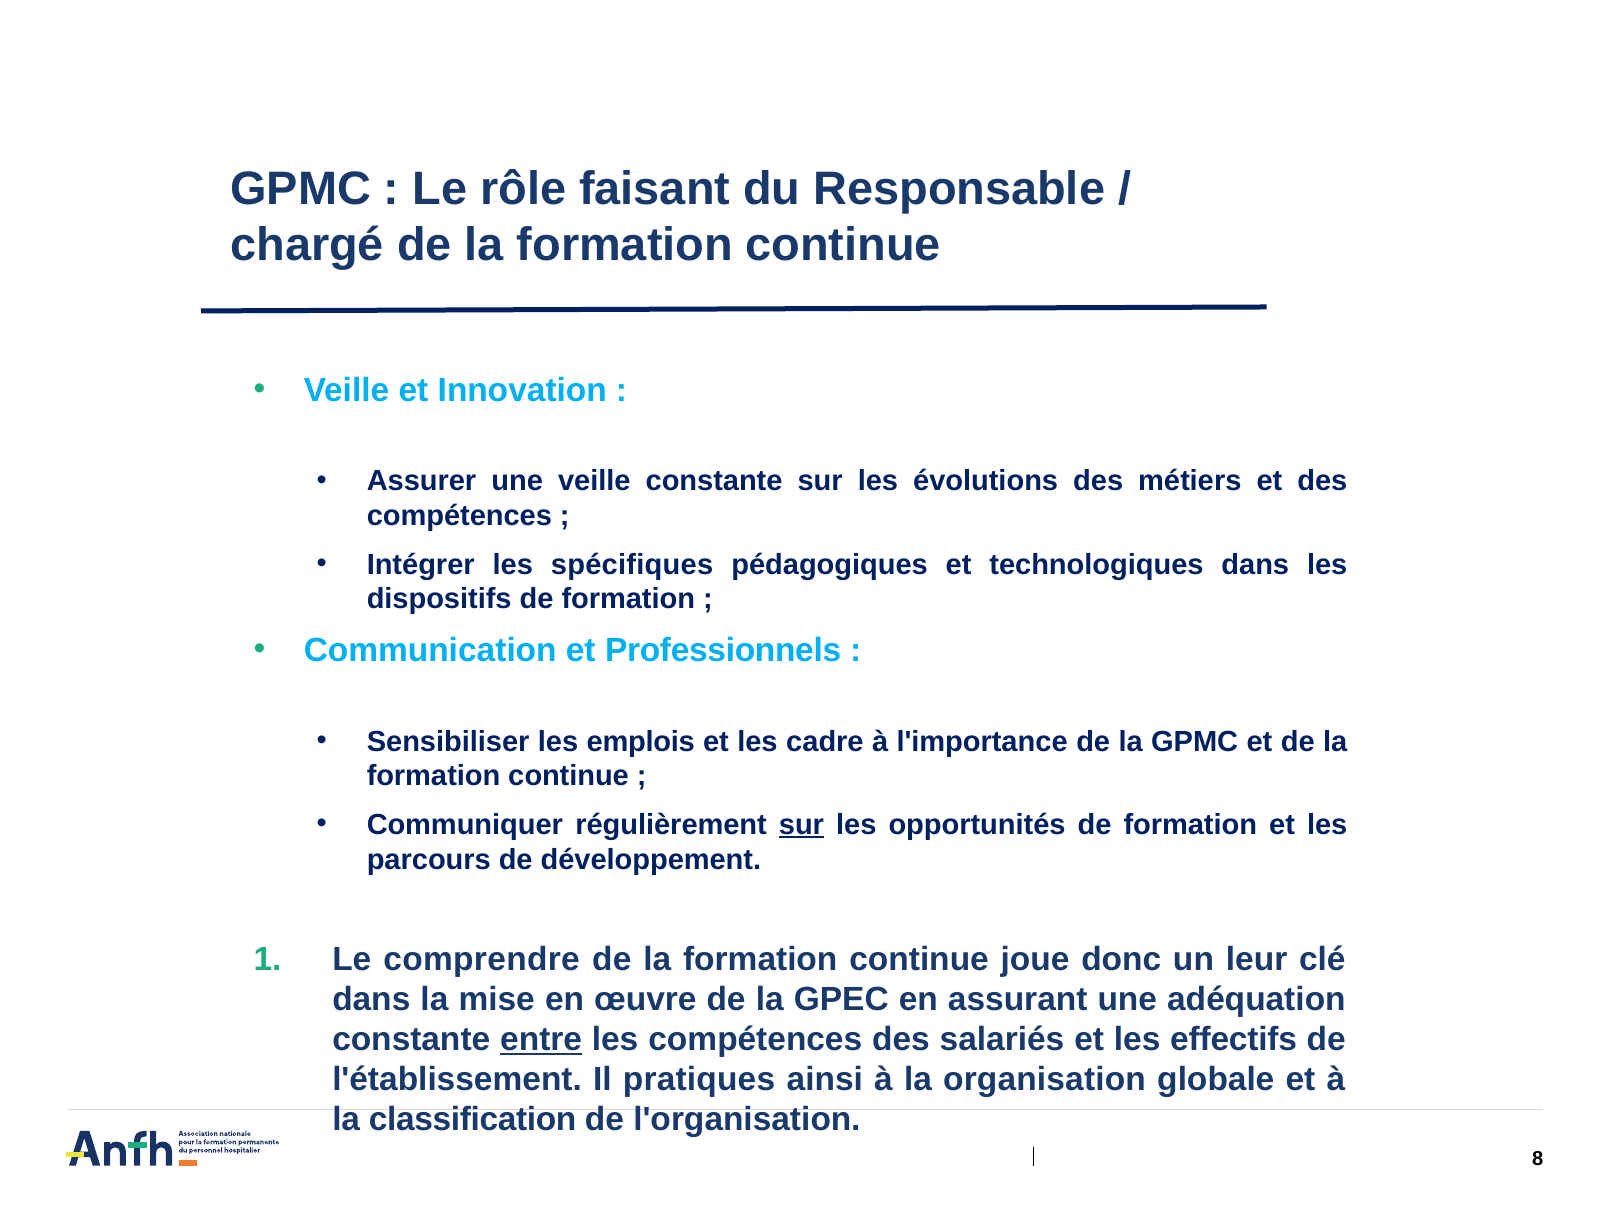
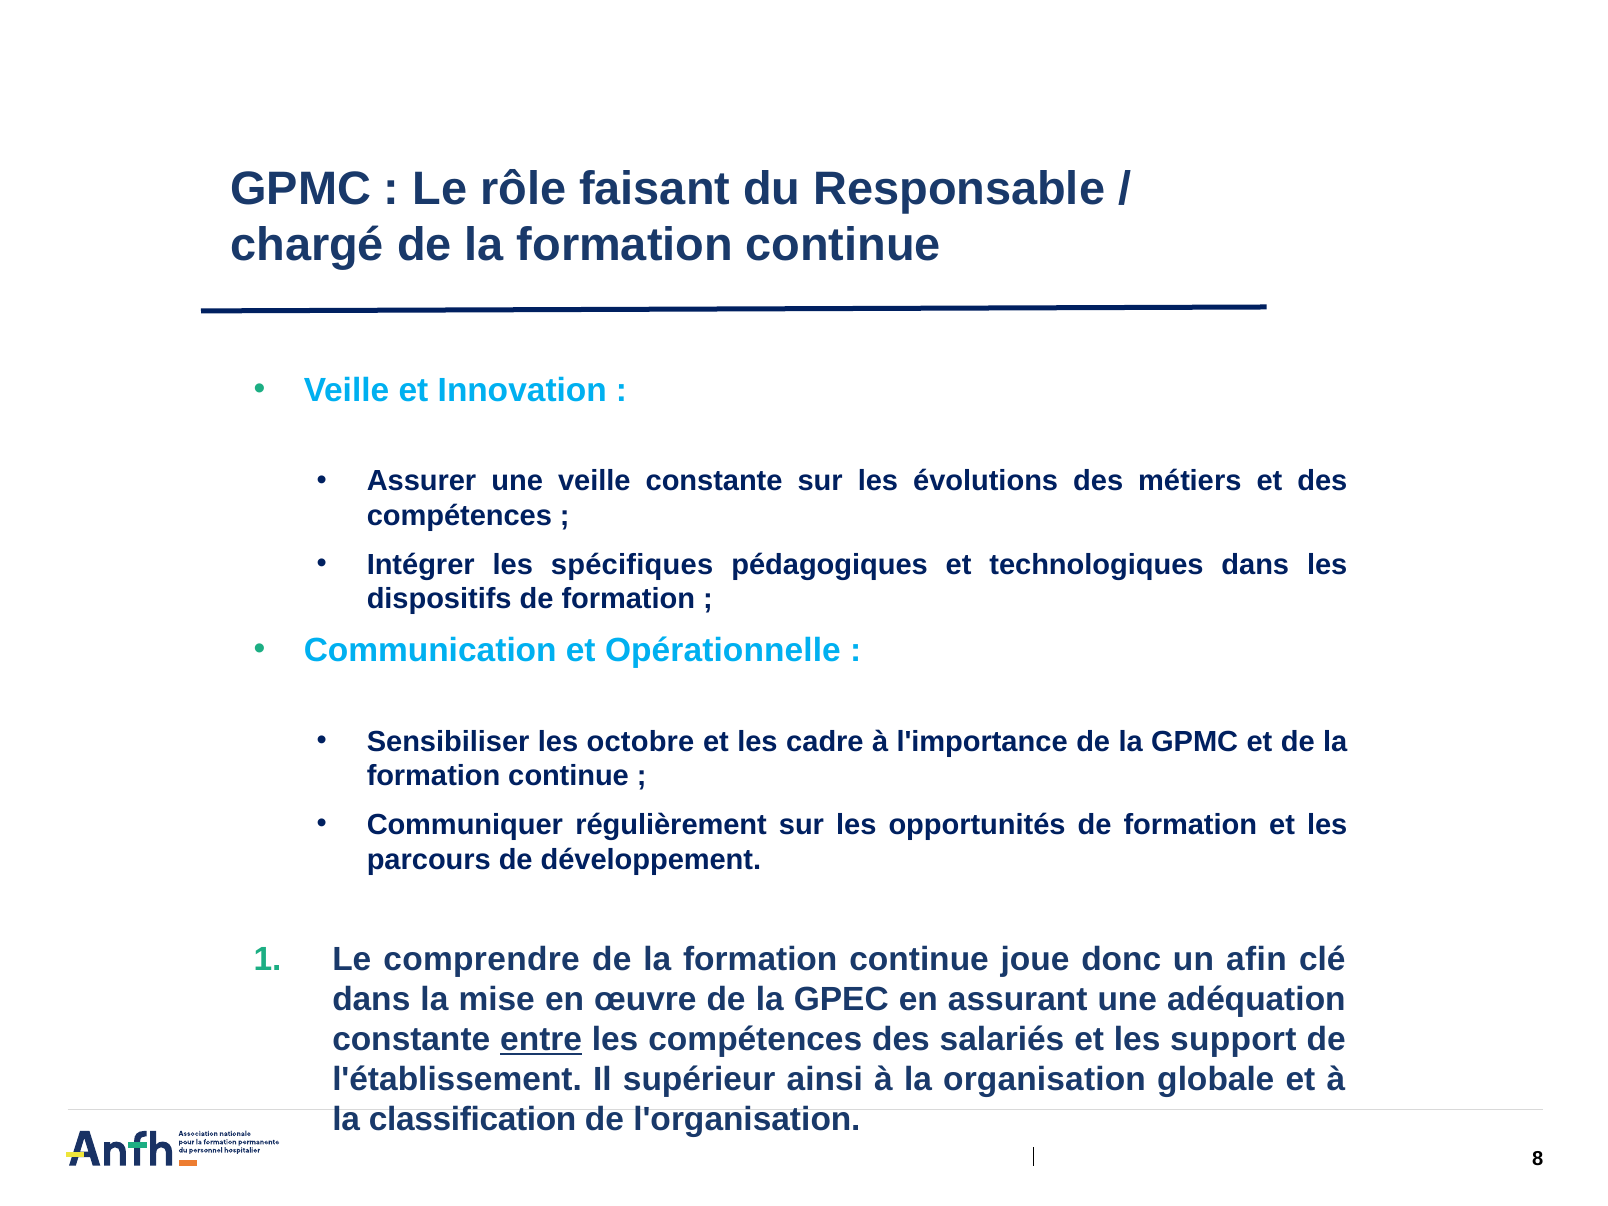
Professionnels: Professionnels -> Opérationnelle (723, 651)
emplois: emplois -> octobre (641, 741)
sur underline: present -> none (801, 825)
leur: leur -> afin (1256, 959)
effectifs: effectifs -> support (1233, 1040)
pratiques: pratiques -> supérieur (699, 1080)
